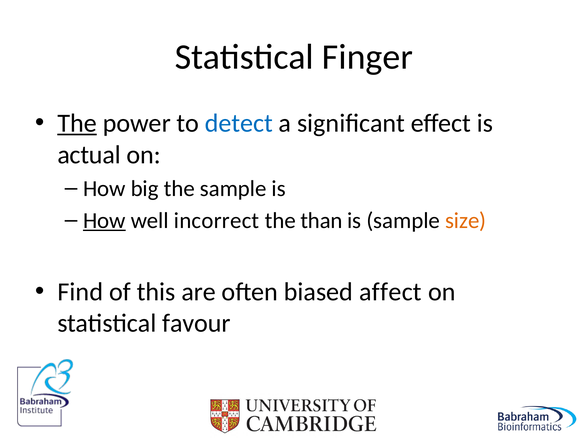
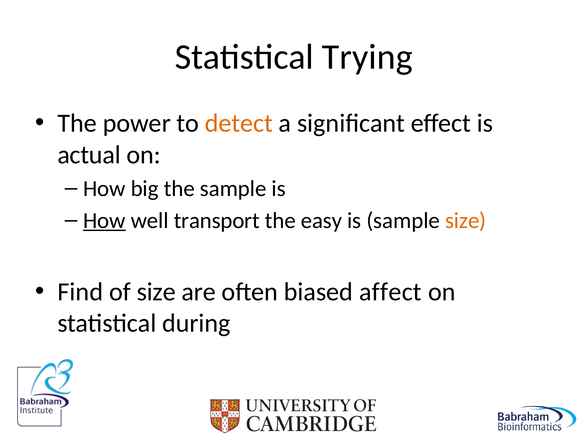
Finger: Finger -> Trying (367, 57)
The underline: present -> none (77, 123)
detect colour: blue -> orange (239, 123)
incorrect: incorrect -> transport (217, 221)
than: than -> easy (321, 221)
of this: this -> size (156, 292)
favour: favour -> during (196, 323)
